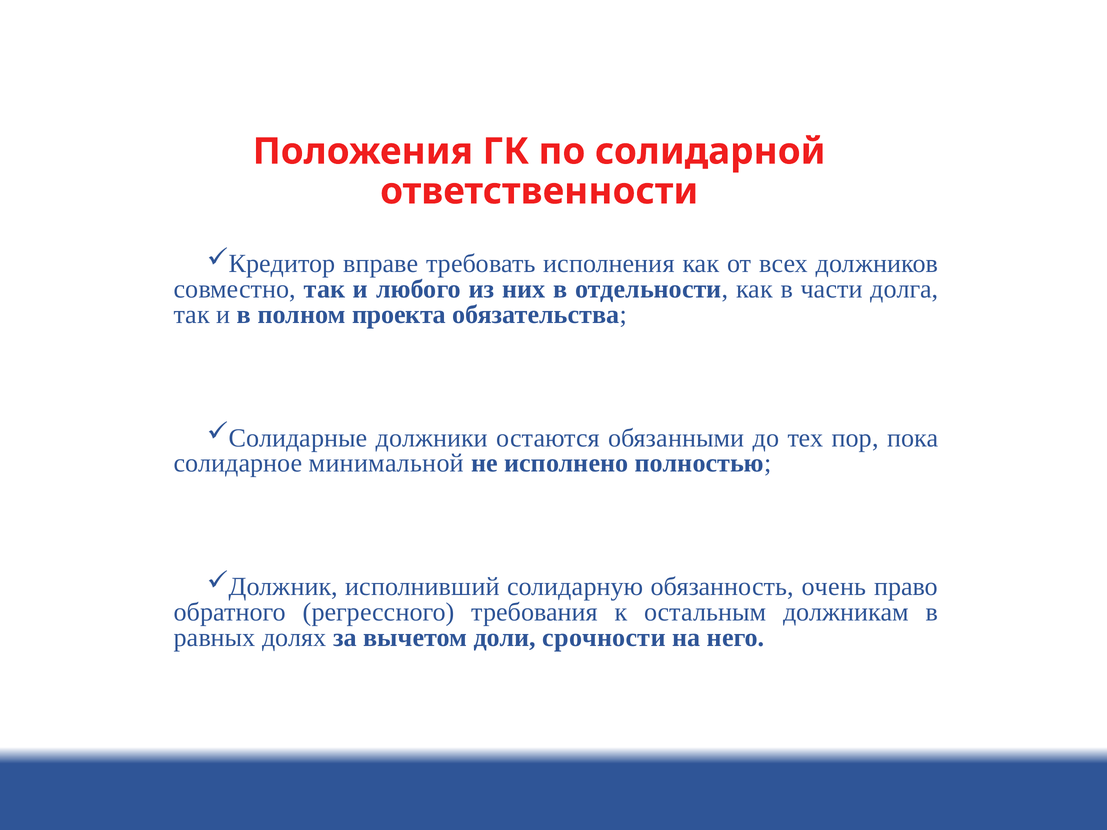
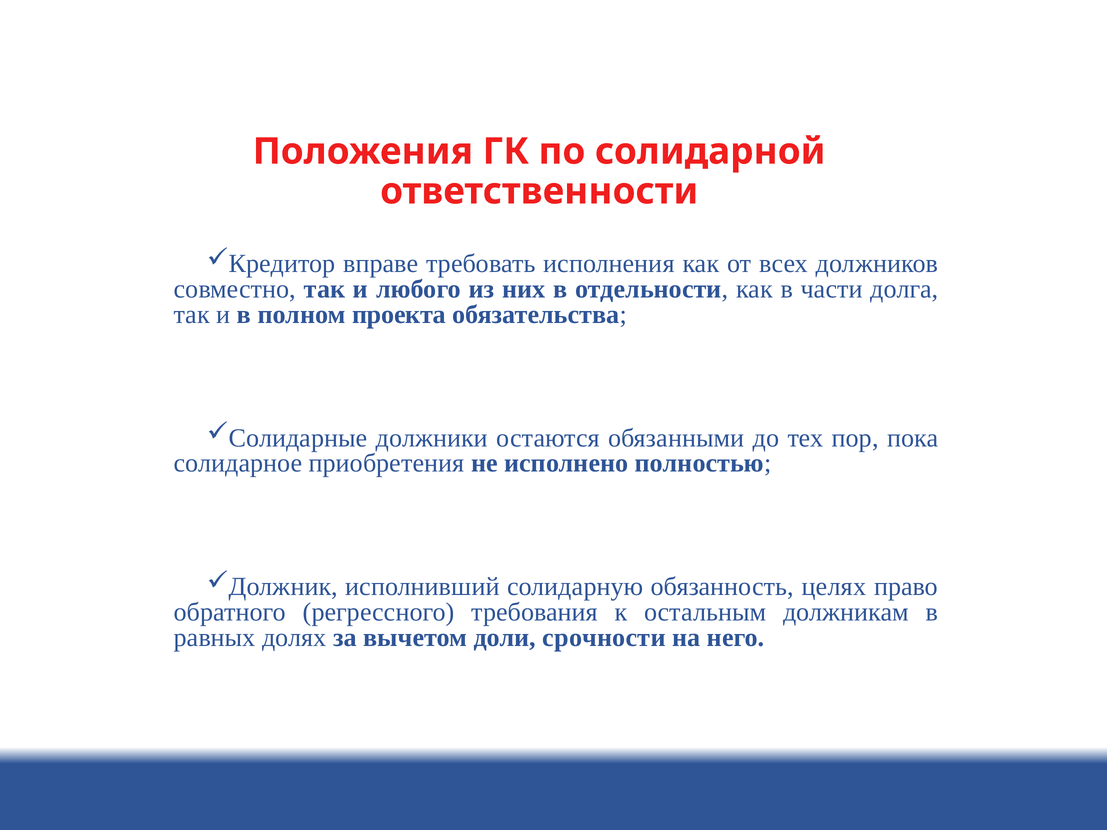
минимальной: минимальной -> приобретения (386, 463)
очень: очень -> целях (834, 587)
